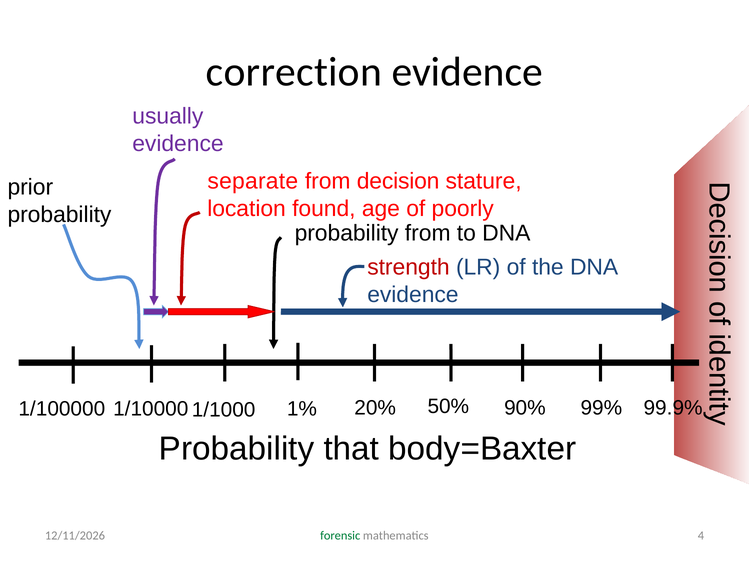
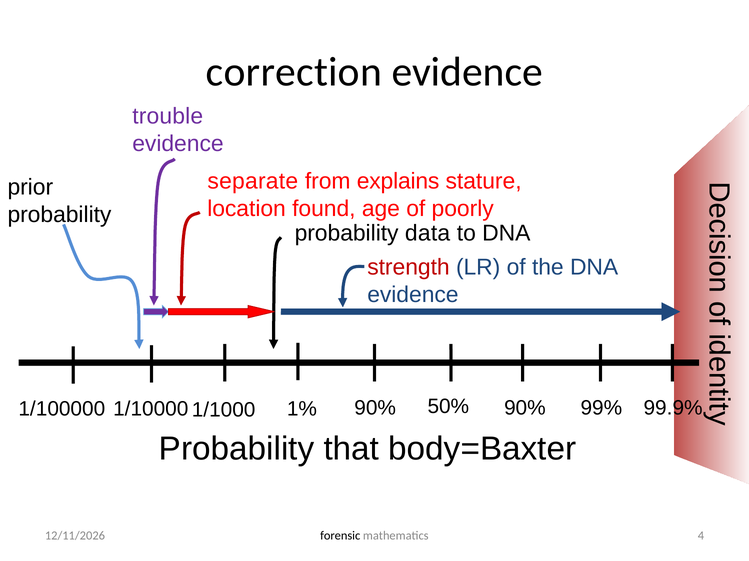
usually: usually -> trouble (168, 116)
decision: decision -> explains (398, 181)
probability from: from -> data (428, 234)
20%: 20% -> 90% (375, 408)
forensic colour: green -> black (340, 536)
